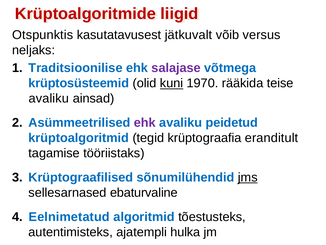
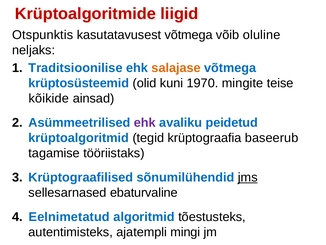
kasutatavusest jätkuvalt: jätkuvalt -> võtmega (189, 35)
versus: versus -> oluline (262, 35)
salajase colour: purple -> orange (176, 68)
kuni underline: present -> none (172, 83)
rääkida: rääkida -> mingite (243, 83)
avaliku: avaliku -> kõikide (49, 98)
eranditult: eranditult -> baseerub (272, 138)
hulka: hulka -> mingi (185, 232)
